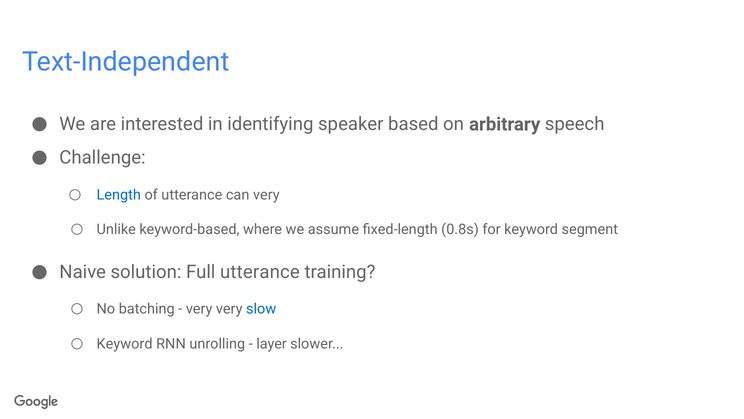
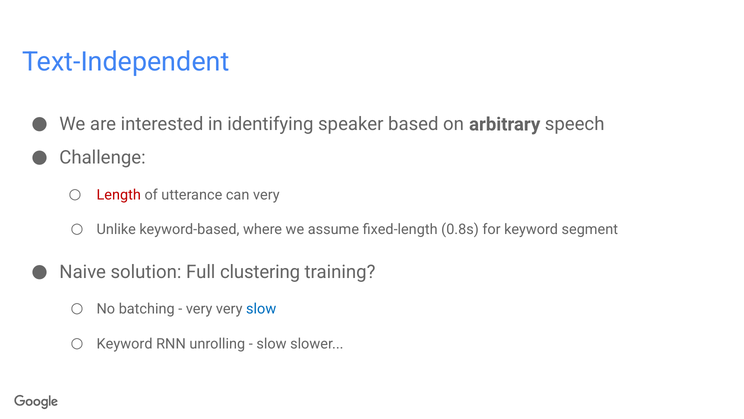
Length colour: blue -> red (119, 195)
Full utterance: utterance -> clustering (260, 272)
layer: layer -> slow (271, 343)
